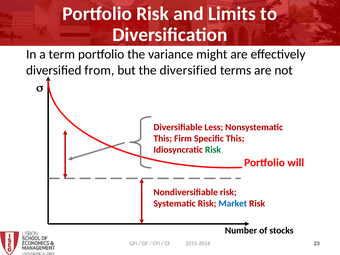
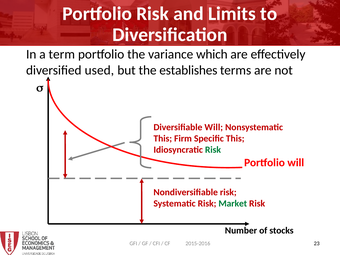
might: might -> which (212, 54)
from: from -> used (99, 70)
the diversified: diversified -> establishes (188, 70)
Diversifiable Less: Less -> Will (214, 127)
Market colour: blue -> green (233, 204)
